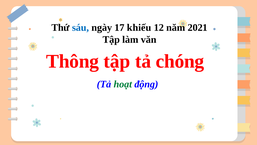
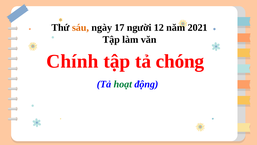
sáu colour: blue -> orange (81, 28)
khiếu: khiếu -> người (139, 28)
Thông: Thông -> Chính (72, 61)
